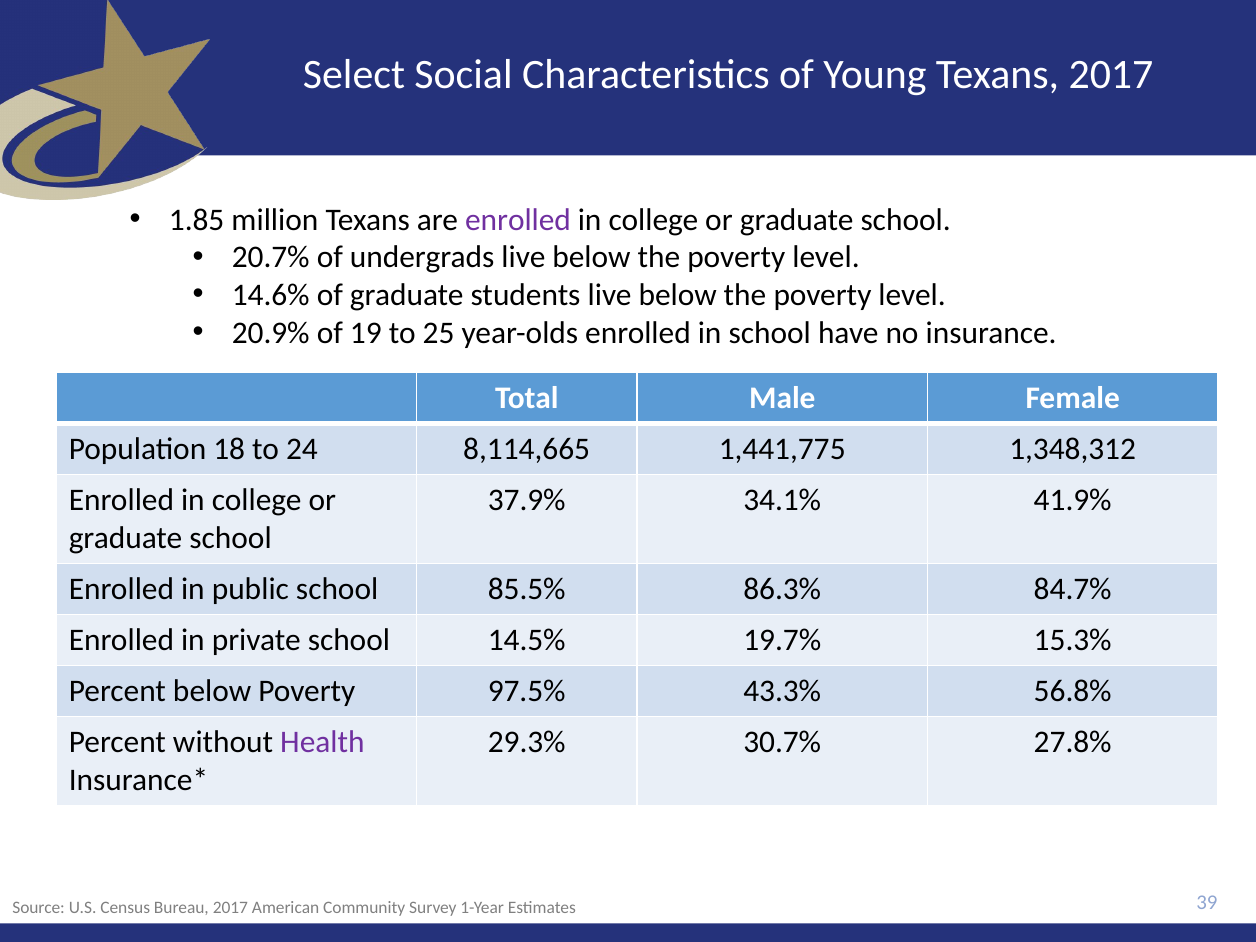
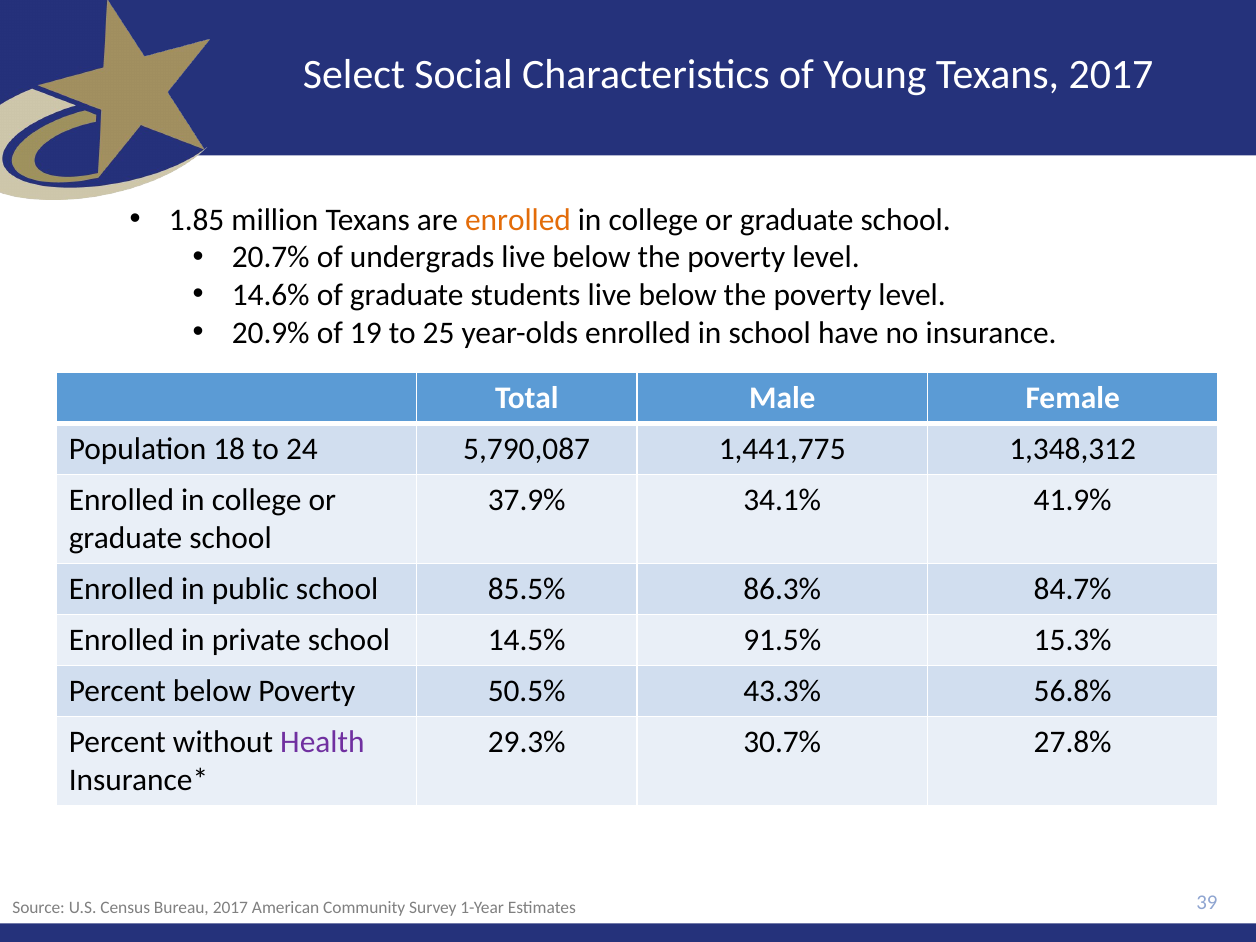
enrolled colour: purple -> orange (518, 220)
8,114,665: 8,114,665 -> 5,790,087 (527, 449)
19.7%: 19.7% -> 91.5% (782, 640)
97.5%: 97.5% -> 50.5% (527, 691)
